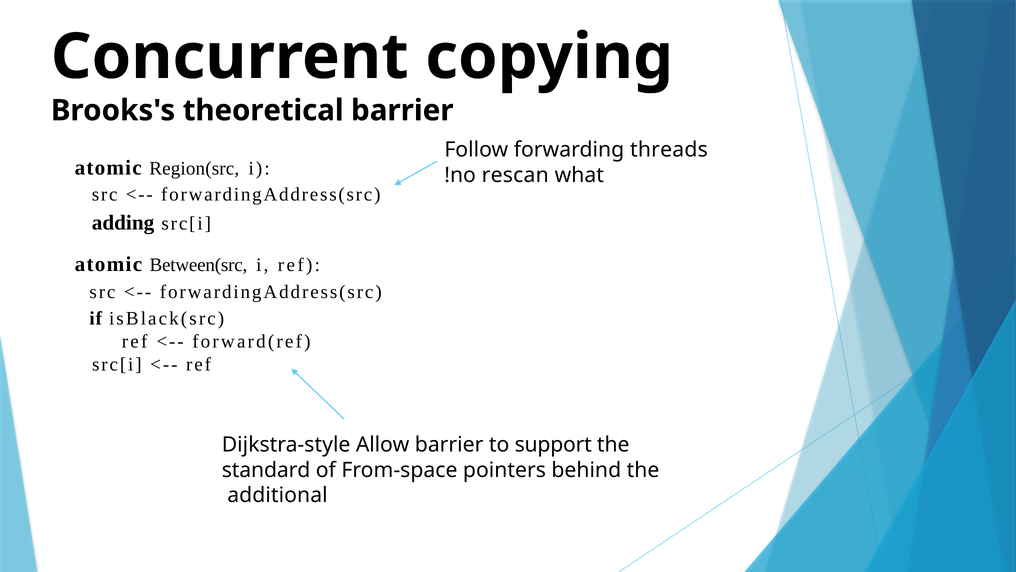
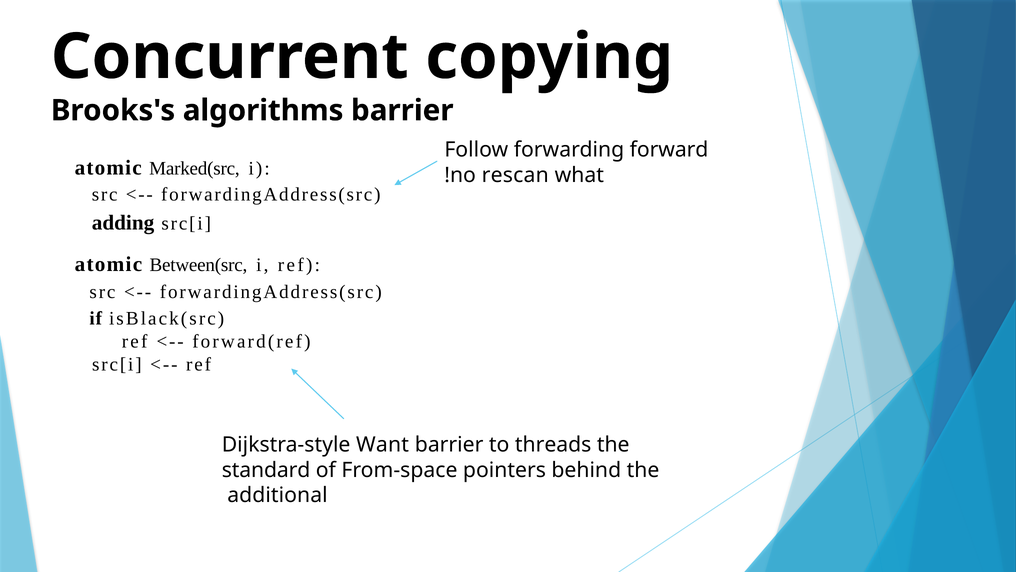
theoretical: theoretical -> algorithms (263, 110)
threads: threads -> forward (669, 149)
Region(src: Region(src -> Marked(src (194, 168)
Allow: Allow -> Want (382, 444)
support: support -> threads (553, 444)
